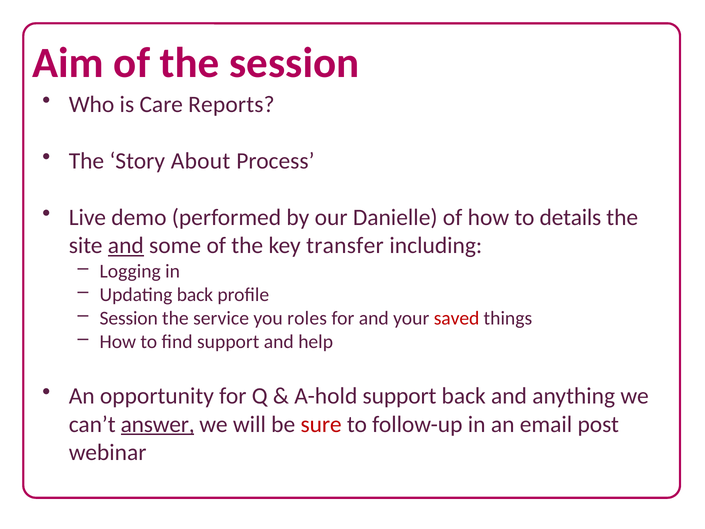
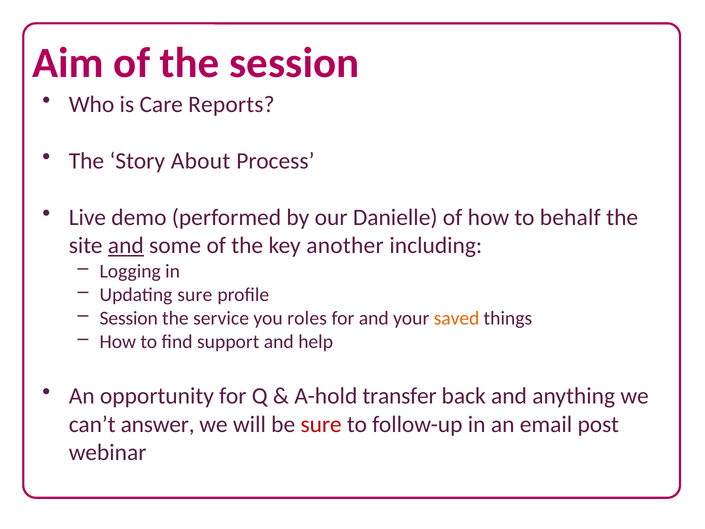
details: details -> behalf (570, 217)
transfer: transfer -> another (345, 245)
Updating back: back -> sure (195, 294)
saved colour: red -> orange (457, 318)
A-hold support: support -> transfer (400, 396)
answer underline: present -> none (158, 424)
